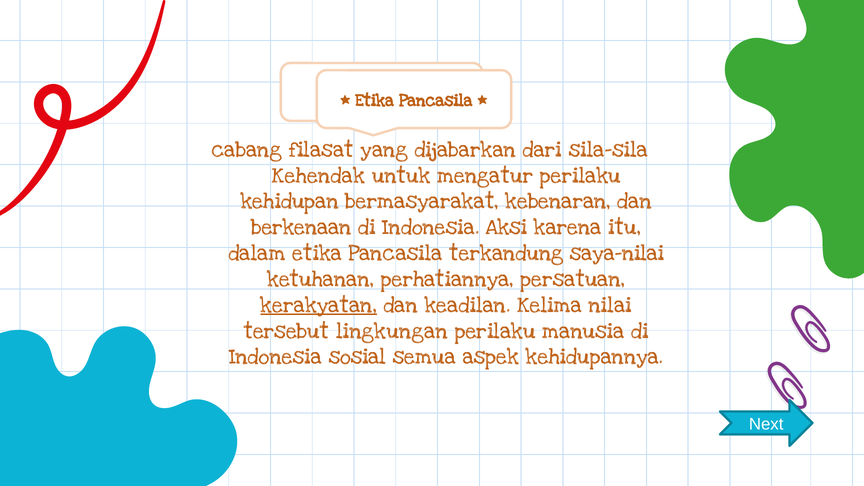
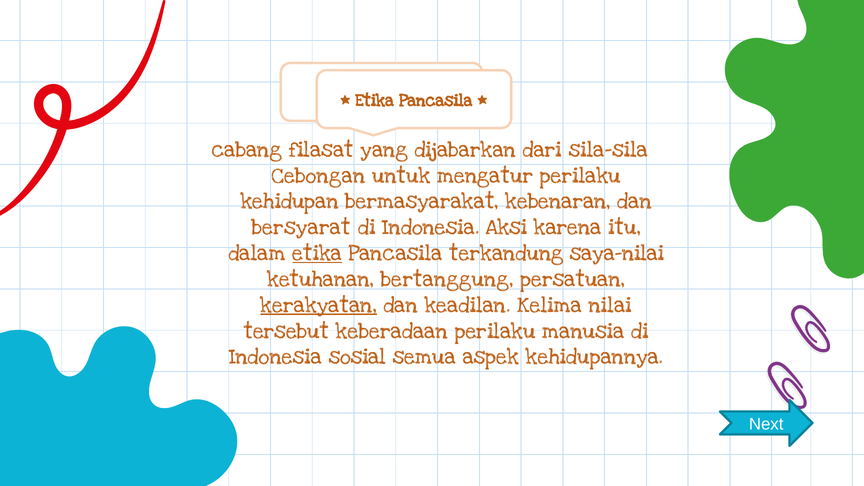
Kehendak: Kehendak -> Cebongan (318, 175)
berkenaan: berkenaan -> bersyarat (301, 227)
etika underline: none -> present (317, 253)
perhatiannya: perhatiannya -> bertanggung (447, 279)
lingkungan: lingkungan -> keberadaan (392, 331)
